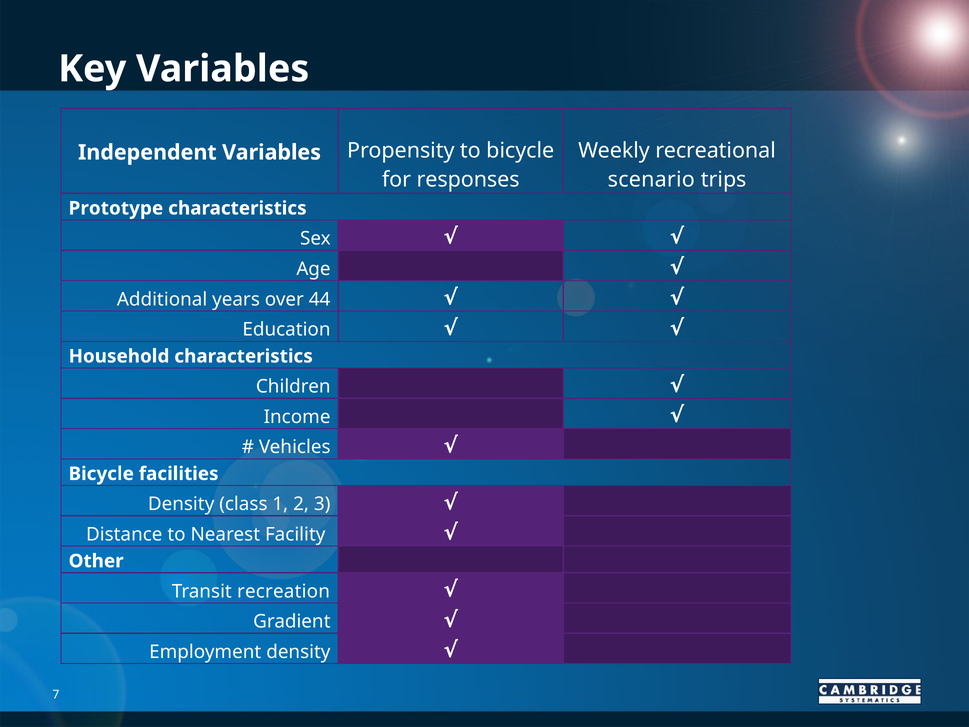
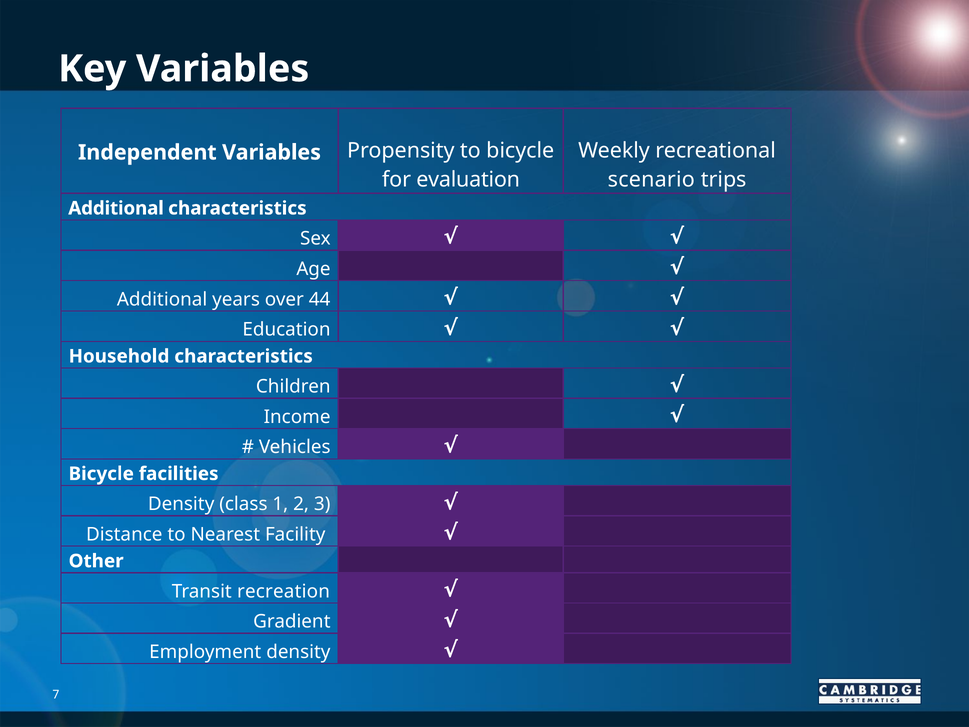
responses: responses -> evaluation (468, 180)
Prototype: Prototype -> Additional (116, 208)
